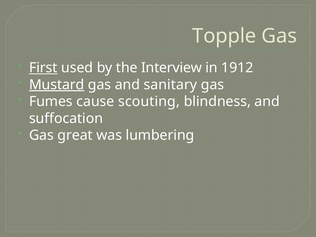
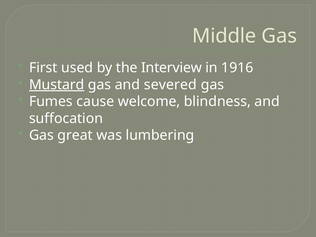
Topple: Topple -> Middle (224, 36)
First underline: present -> none (43, 68)
1912: 1912 -> 1916 (237, 68)
sanitary: sanitary -> severed (170, 85)
scouting: scouting -> welcome (149, 102)
